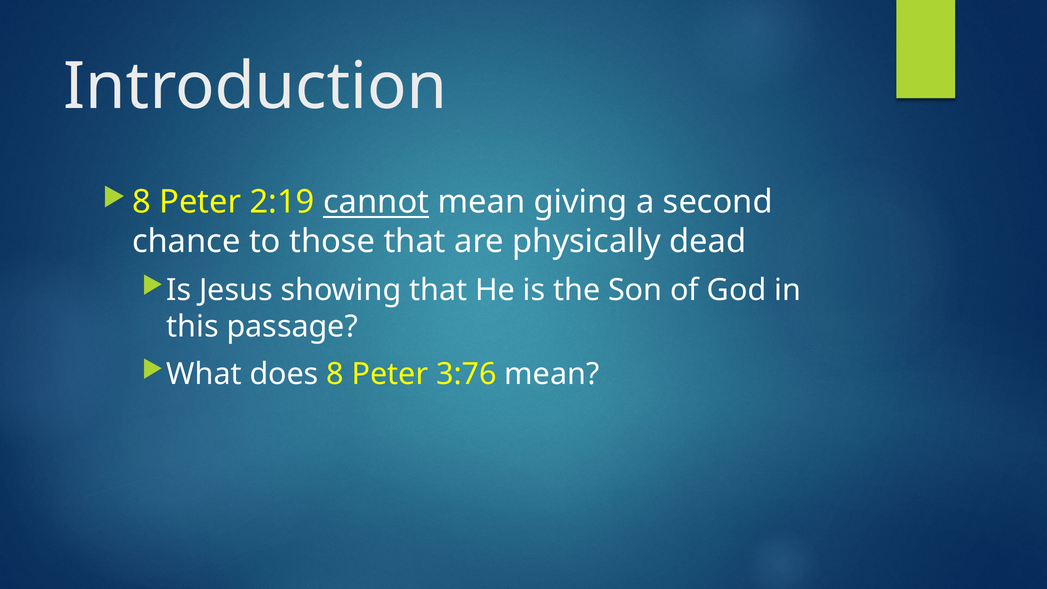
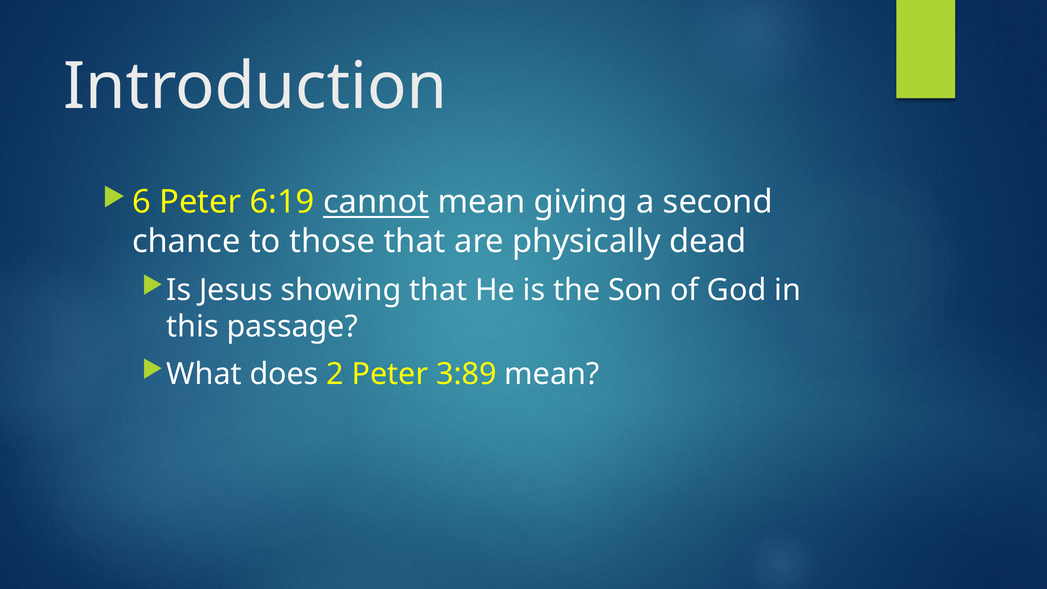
8: 8 -> 6 (141, 202)
2:19: 2:19 -> 6:19 (282, 202)
does 8: 8 -> 2 (335, 374)
3:76: 3:76 -> 3:89 (466, 374)
